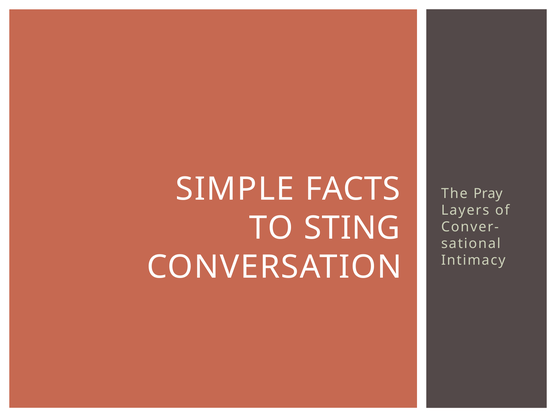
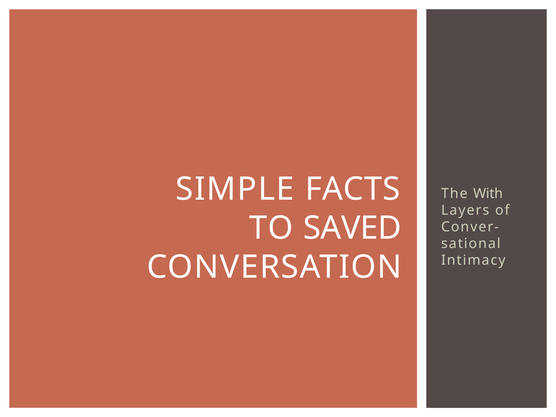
Pray: Pray -> With (488, 193)
STING: STING -> SAVED (352, 228)
